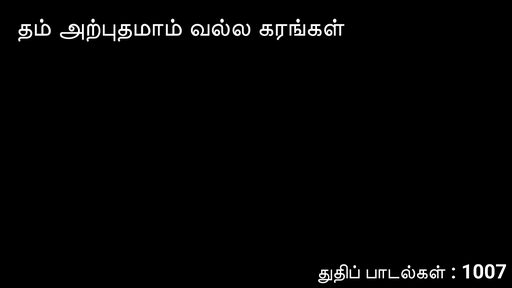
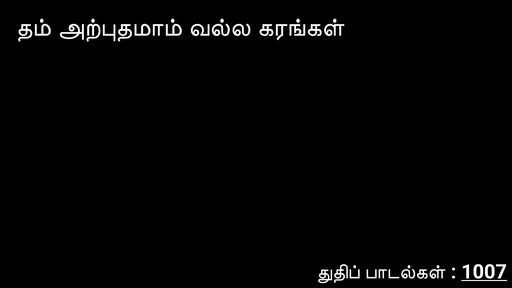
1007 underline: none -> present (484, 272)
